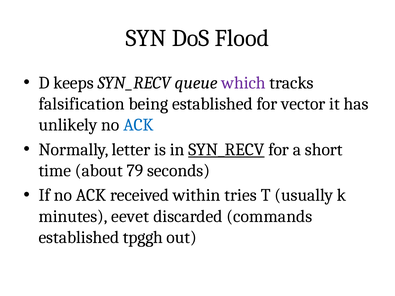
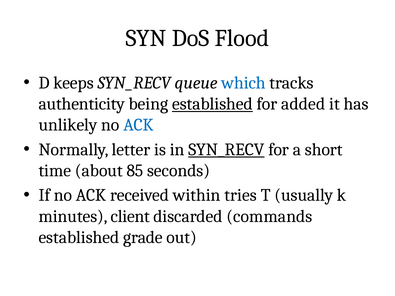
which colour: purple -> blue (244, 83)
falsification: falsification -> authenticity (82, 104)
established underline: none -> present (212, 104)
vector: vector -> added (303, 104)
79: 79 -> 85 (135, 171)
eevet: eevet -> client (130, 216)
tpggh: tpggh -> grade (143, 238)
